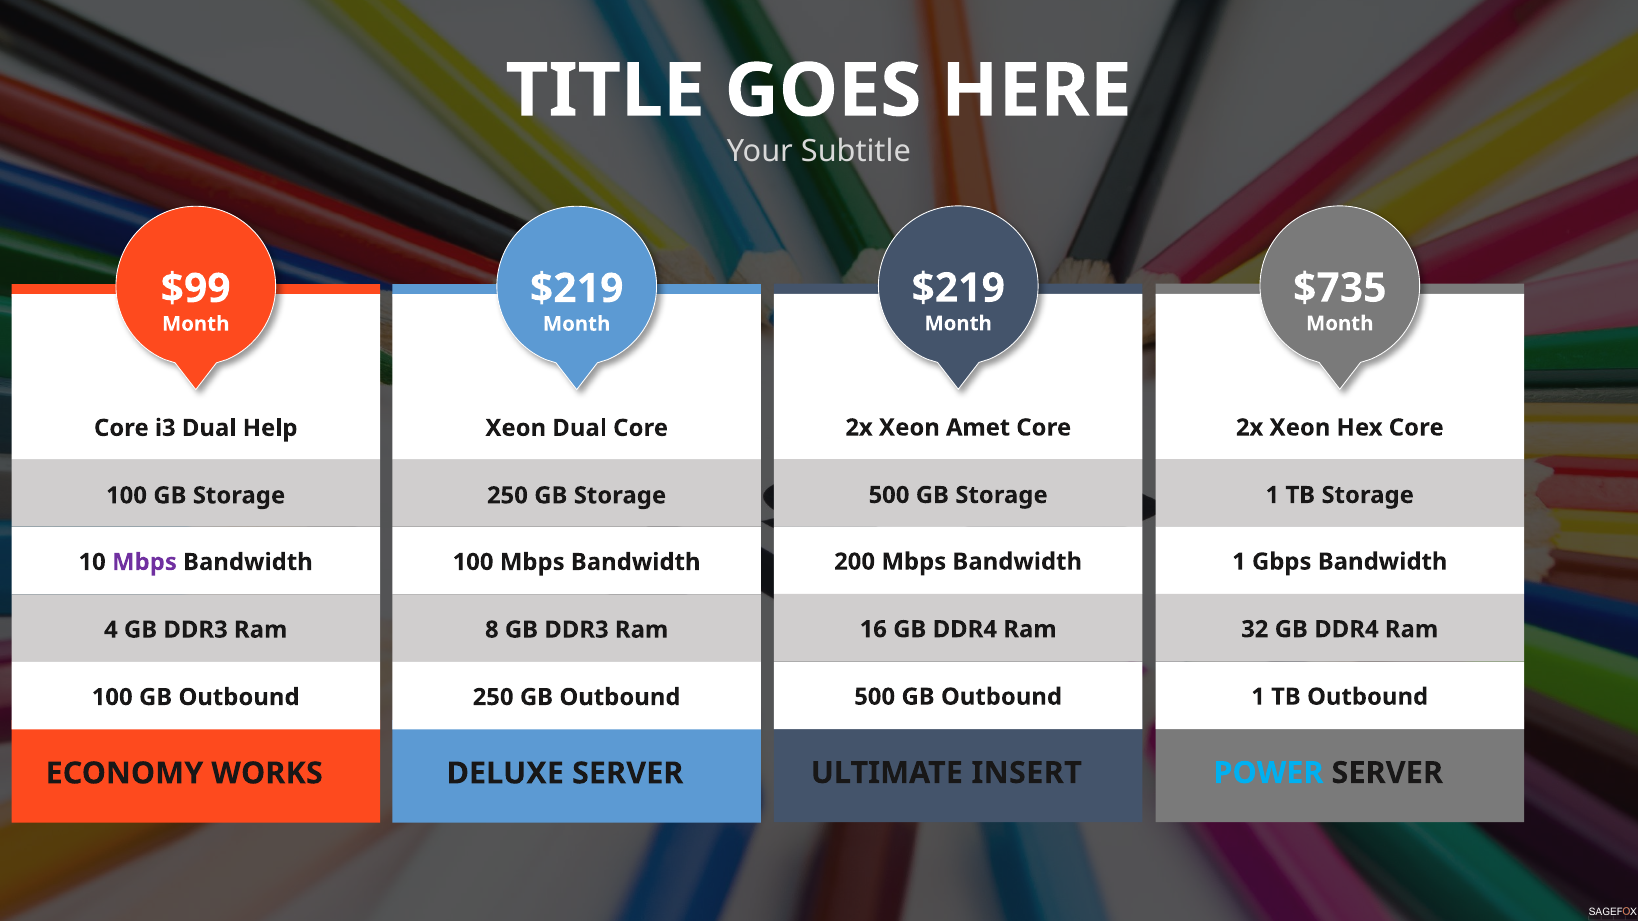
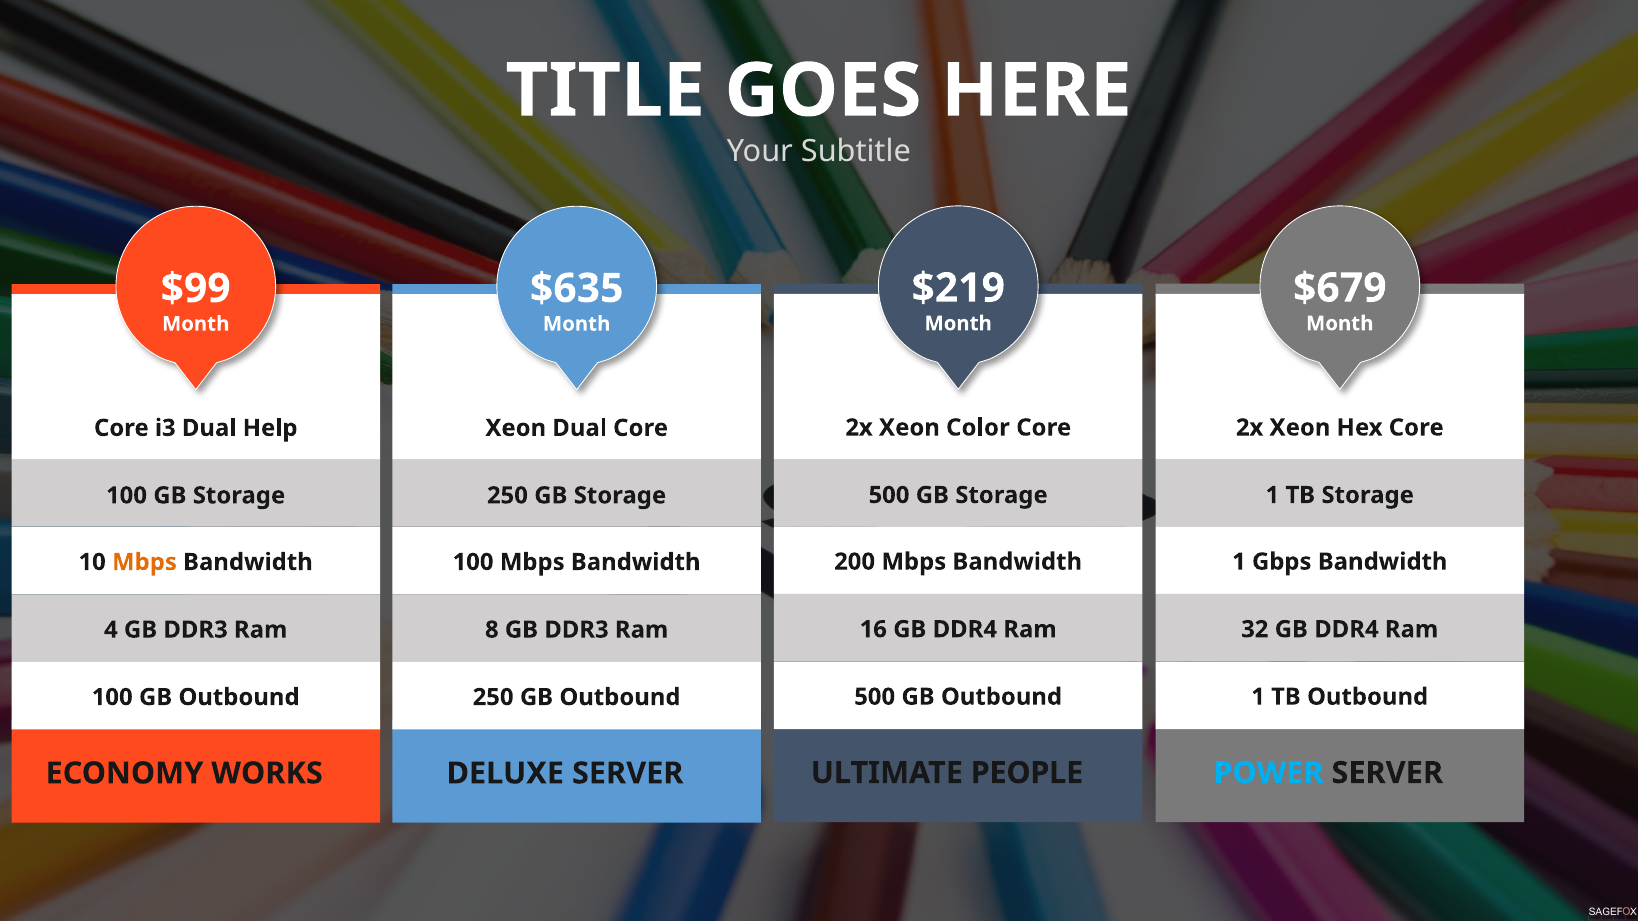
$735: $735 -> $679 (1340, 288)
$219: $219 -> $635 (577, 289)
Amet: Amet -> Color (978, 428)
Mbps colour: purple -> orange (144, 562)
INSERT: INSERT -> PEOPLE (1027, 773)
